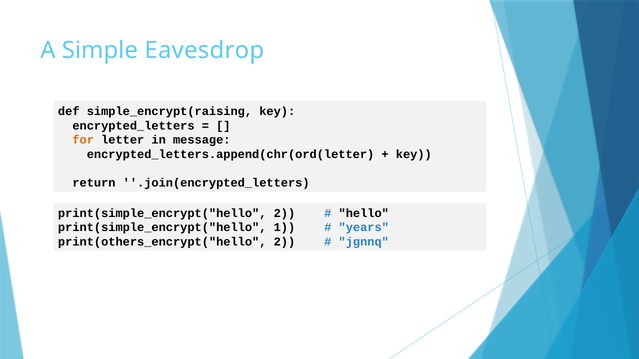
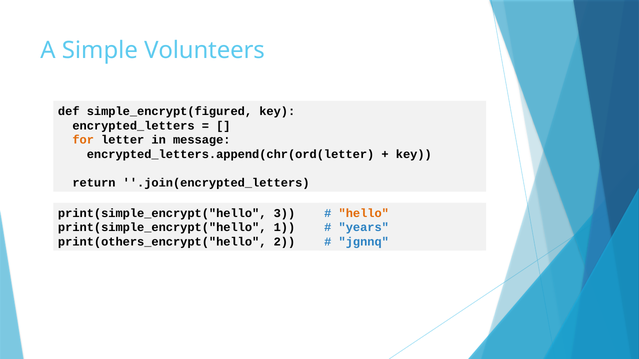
Eavesdrop: Eavesdrop -> Volunteers (204, 50)
simple_encrypt(raising: simple_encrypt(raising -> simple_encrypt(figured (169, 111)
print(simple_encrypt("hello 2: 2 -> 3 (284, 213)
hello colour: black -> orange (364, 213)
